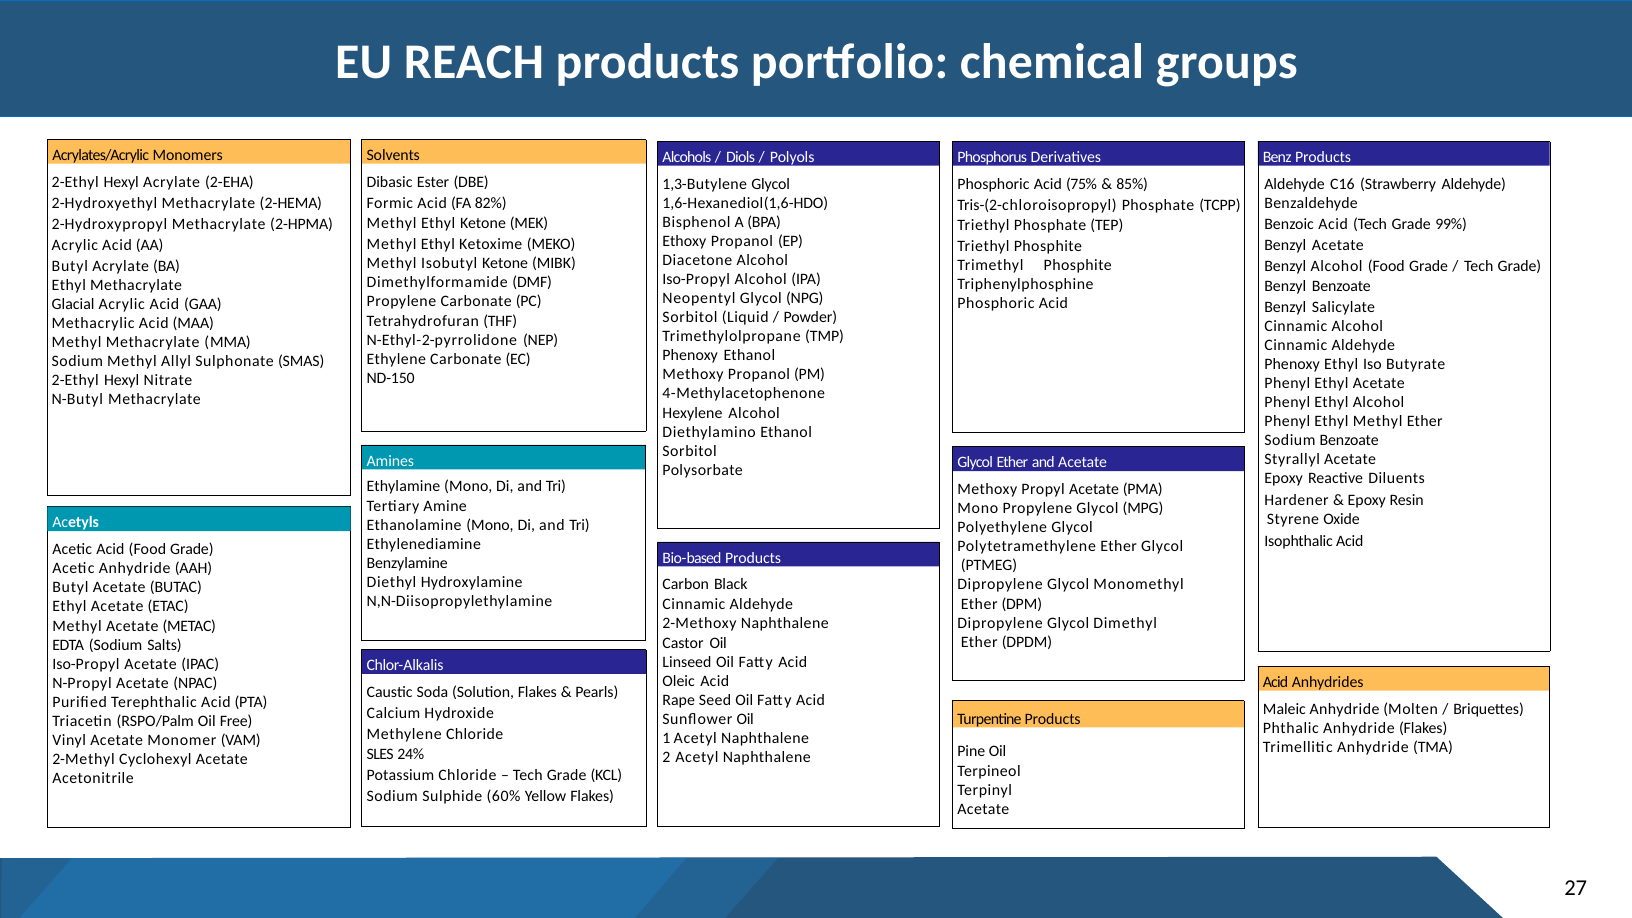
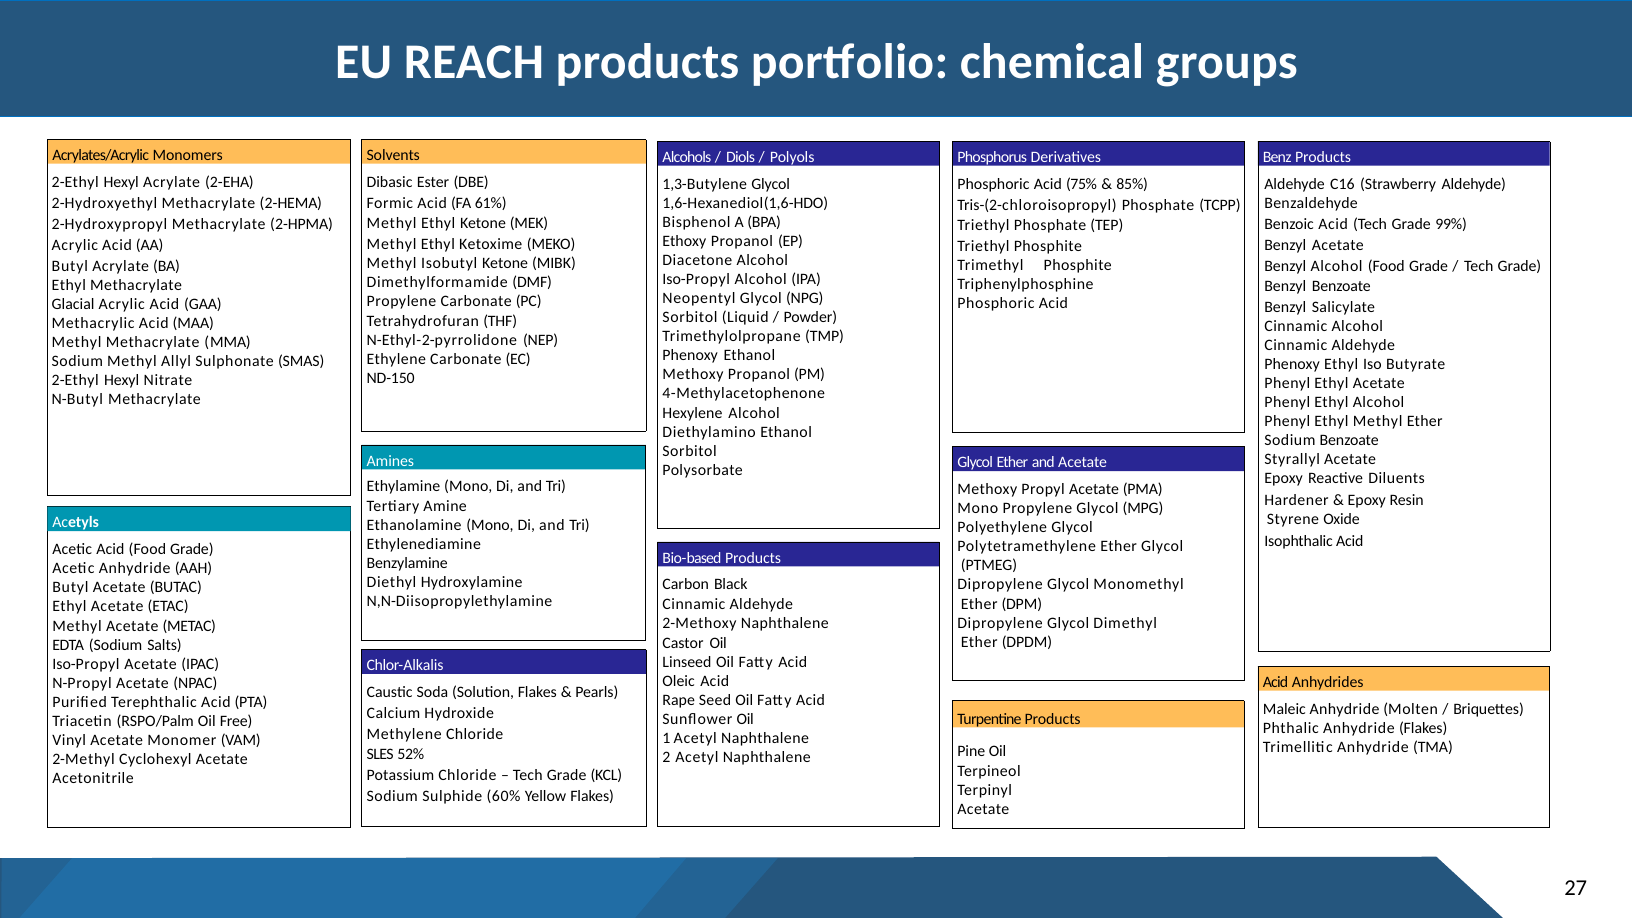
82%: 82% -> 61% (491, 203)
24%: 24% -> 52% (411, 755)
